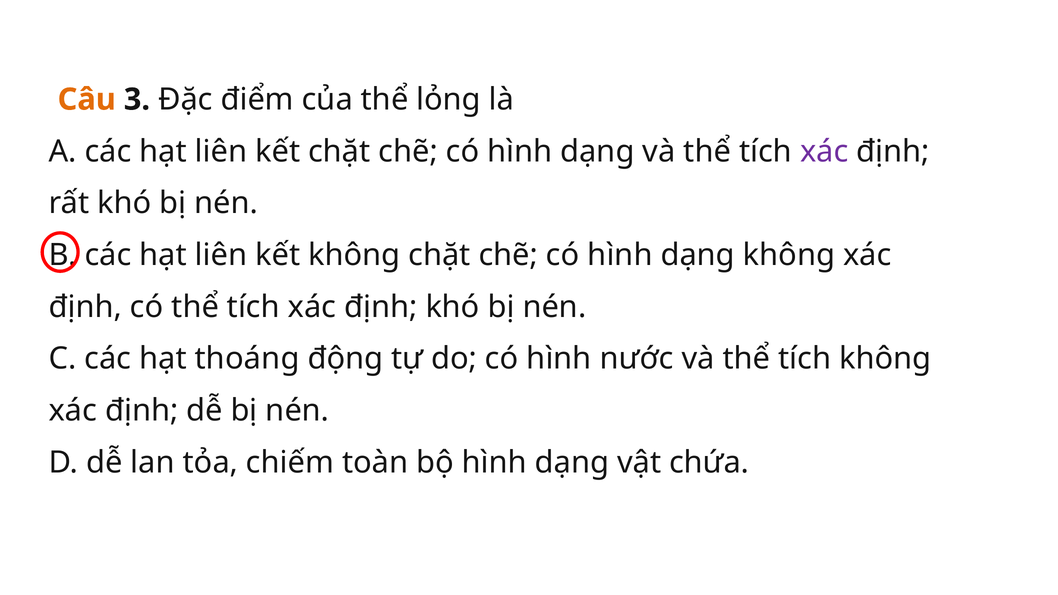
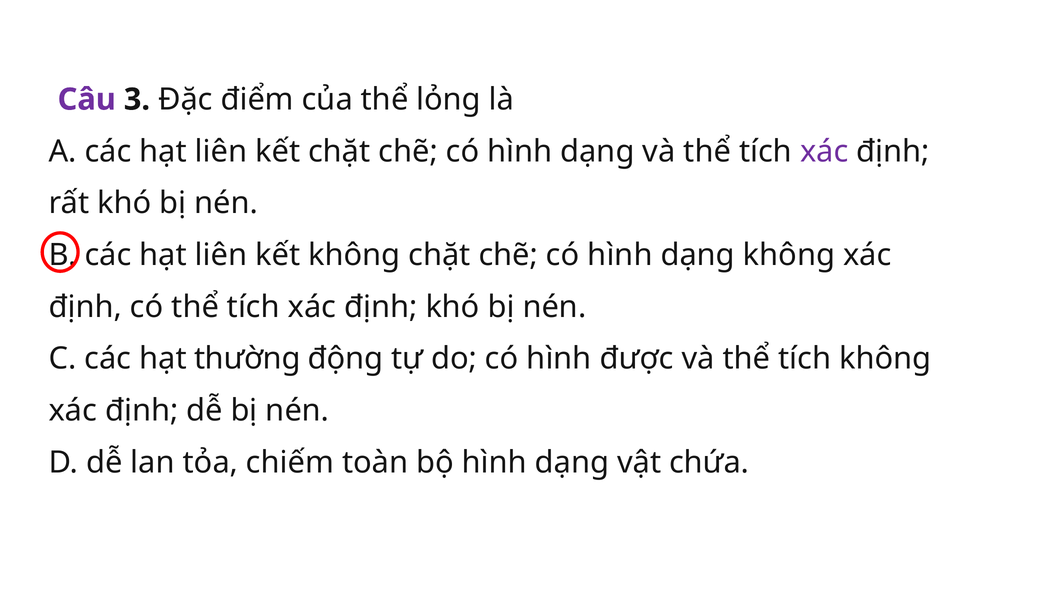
Câu colour: orange -> purple (87, 99)
thoáng: thoáng -> thường (247, 359)
nước: nước -> được (637, 359)
